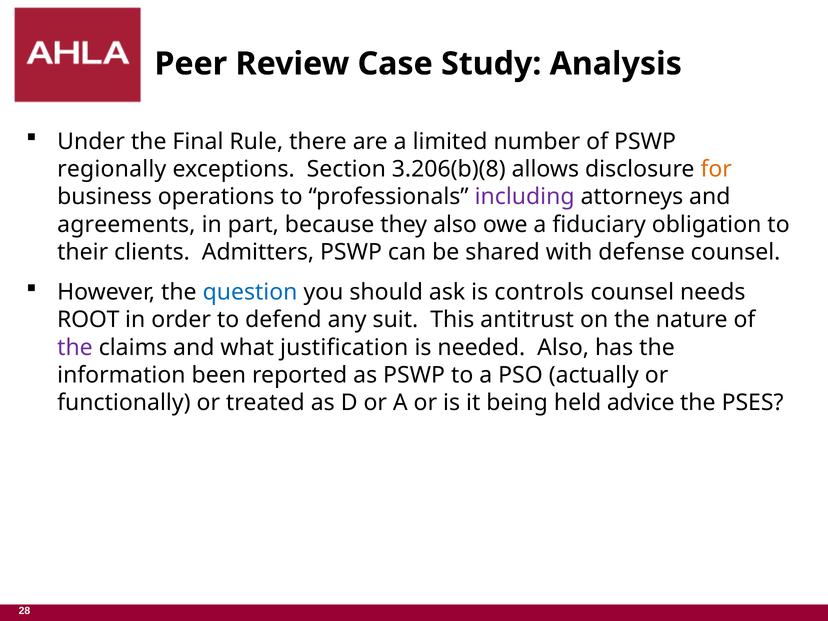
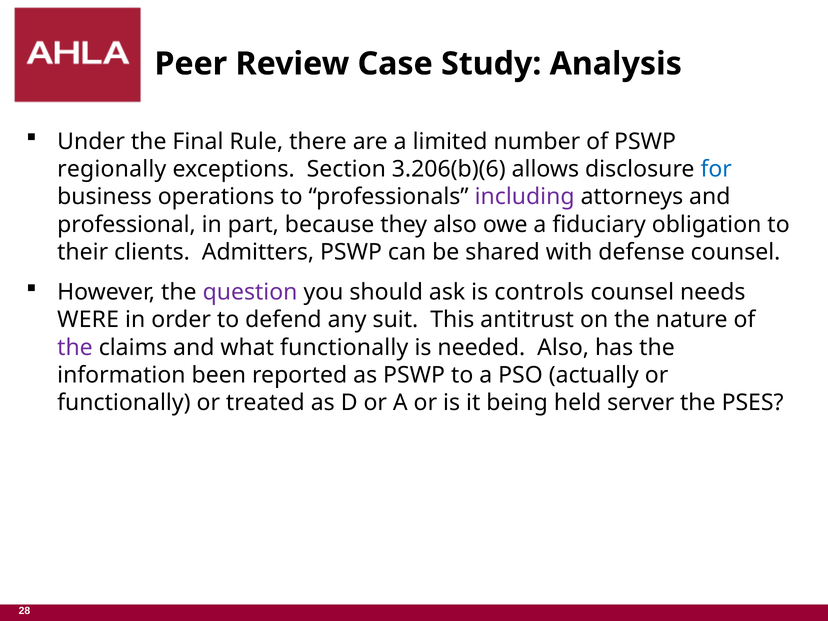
3.206(b)(8: 3.206(b)(8 -> 3.206(b)(6 (449, 169)
for colour: orange -> blue (716, 169)
agreements: agreements -> professional (126, 224)
question colour: blue -> purple (250, 292)
ROOT: ROOT -> WERE (88, 320)
what justification: justification -> functionally (344, 347)
advice: advice -> server (641, 403)
